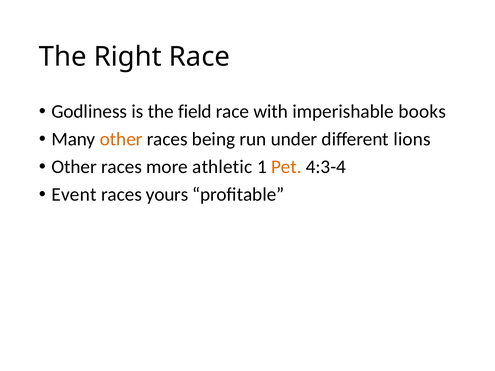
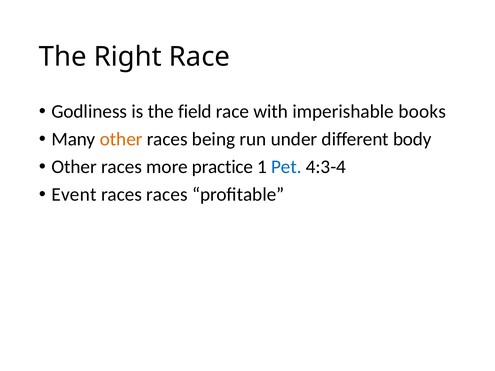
lions: lions -> body (412, 139)
athletic: athletic -> practice (222, 167)
Pet colour: orange -> blue (286, 167)
races yours: yours -> races (167, 195)
